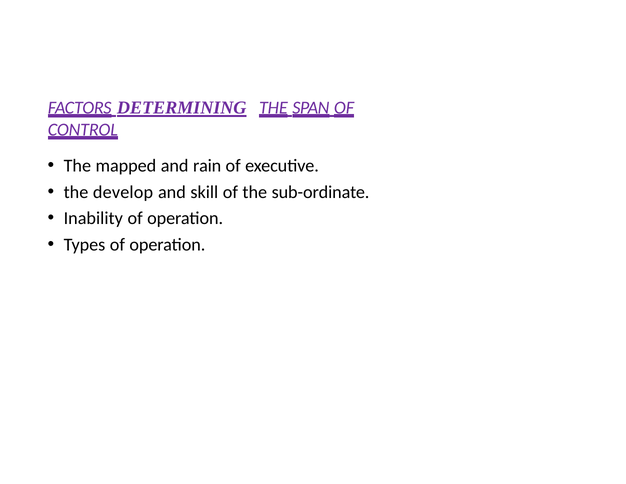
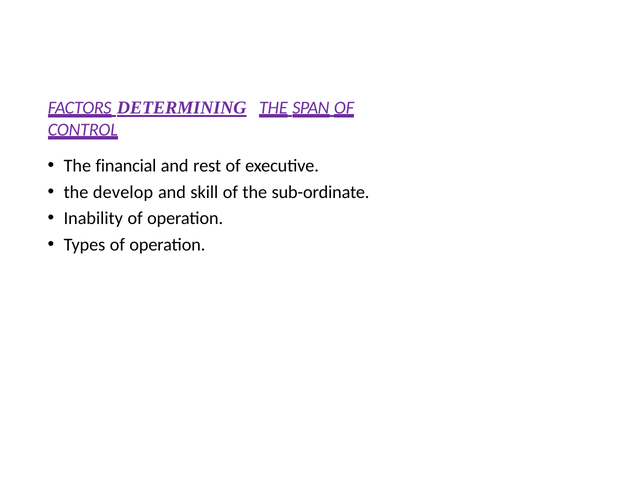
mapped: mapped -> financial (126, 166)
rain: rain -> rest (207, 166)
